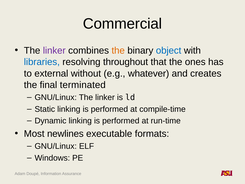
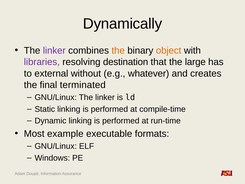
Commercial: Commercial -> Dynamically (123, 24)
object colour: blue -> orange (169, 50)
libraries colour: blue -> purple (42, 62)
throughout: throughout -> destination (126, 62)
ones: ones -> large (195, 62)
newlines: newlines -> example (65, 134)
